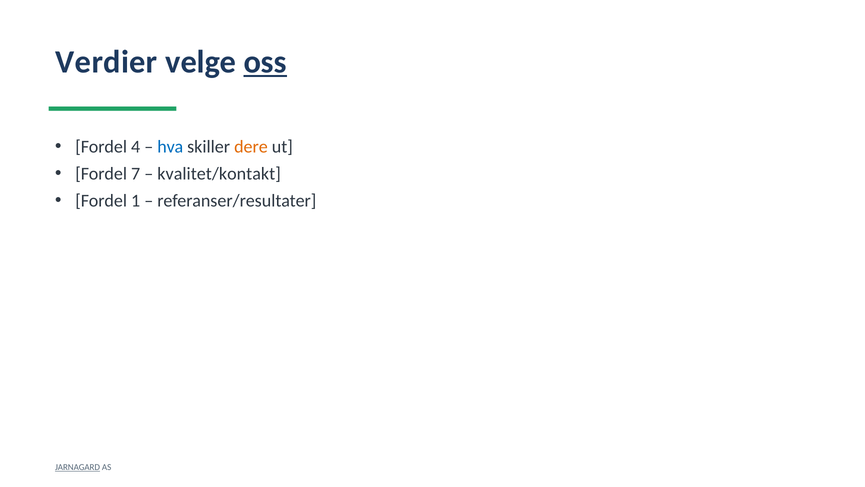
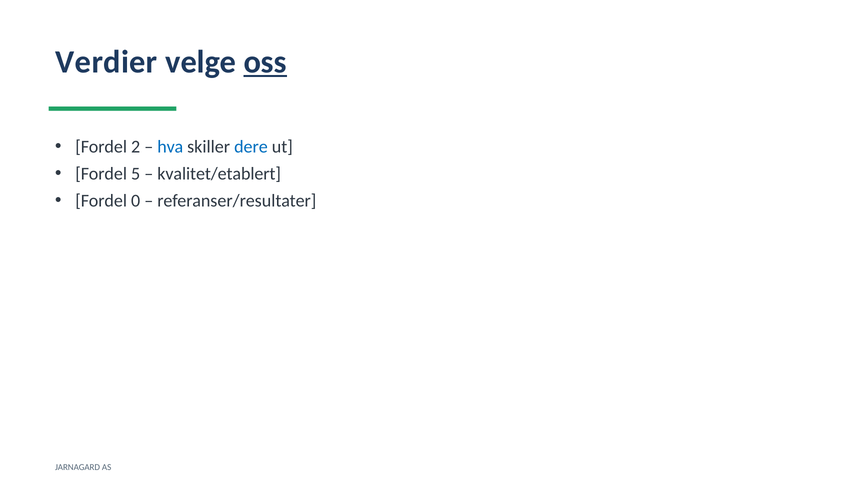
4: 4 -> 2 (136, 147)
dere colour: orange -> blue (251, 147)
7: 7 -> 5 (136, 174)
kvalitet/kontakt: kvalitet/kontakt -> kvalitet/etablert (219, 174)
1: 1 -> 0 (136, 201)
JARNAGARD underline: present -> none (78, 467)
